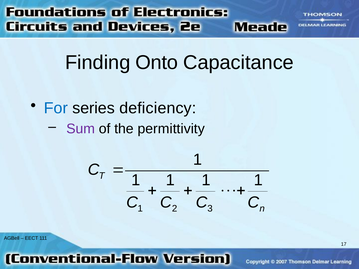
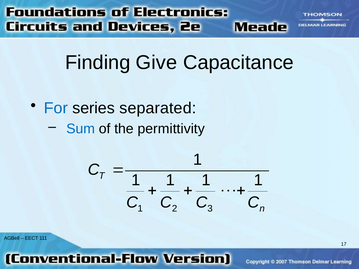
Onto: Onto -> Give (156, 63)
deficiency: deficiency -> separated (158, 108)
Sum colour: purple -> blue (81, 129)
